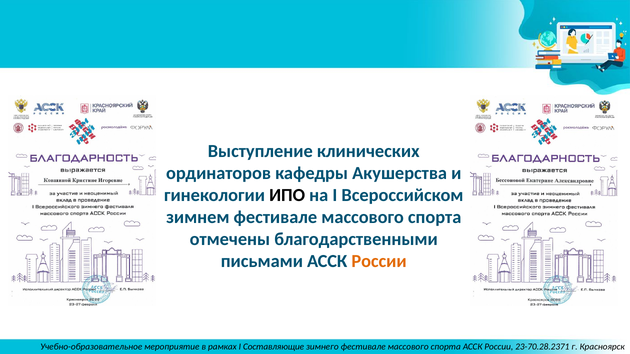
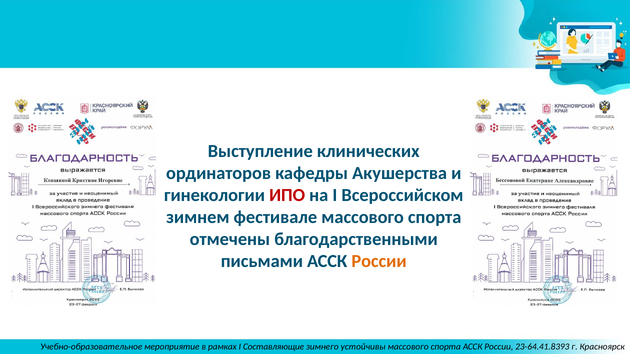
ИПО colour: black -> red (287, 195)
зимнего фестивале: фестивале -> устойчивы (363, 347)
23-70.28.2371: 23-70.28.2371 -> 23-64.41.8393 (542, 347)
